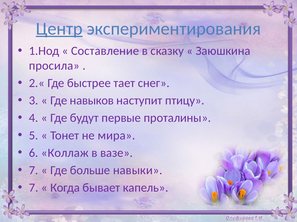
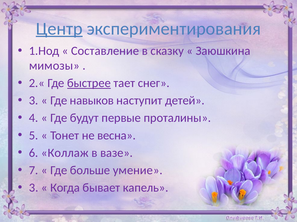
просила: просила -> мимозы (54, 66)
быстрее underline: none -> present (89, 83)
птицу: птицу -> детей (185, 101)
мира: мира -> весна (117, 136)
навыки: навыки -> умение (138, 171)
7: 7 -> 3 (34, 188)
